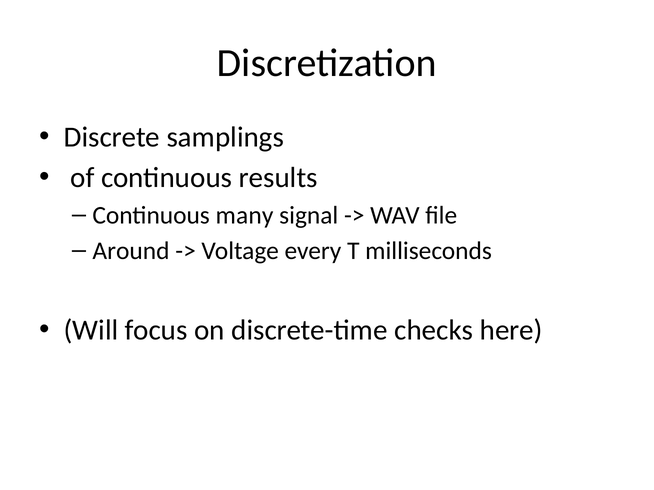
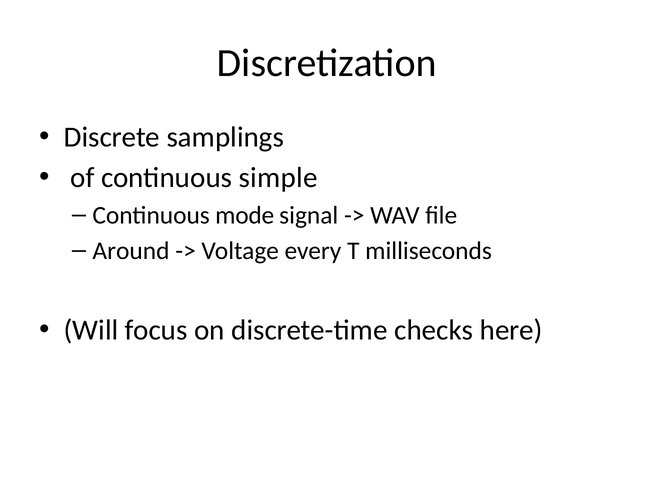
results: results -> simple (278, 178)
many: many -> mode (245, 215)
